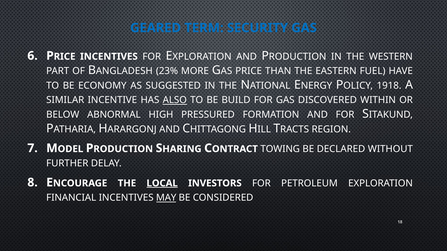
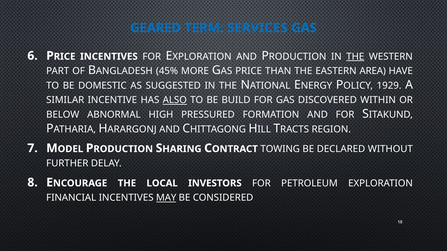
SECURITY: SECURITY -> SERVICES (257, 28)
THE underline: none -> present (355, 57)
23%: 23% -> 45% (167, 71)
FUEL: FUEL -> AREA (373, 71)
ECONOMY: ECONOMY -> DOMESTIC (102, 86)
1918: 1918 -> 1929 (389, 86)
LOCAL underline: present -> none (162, 184)
